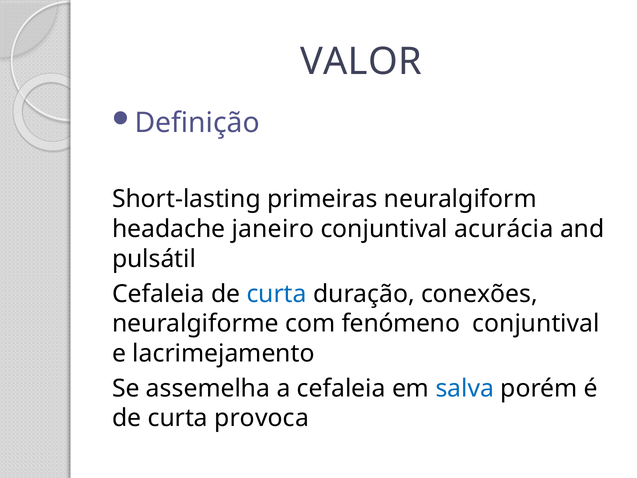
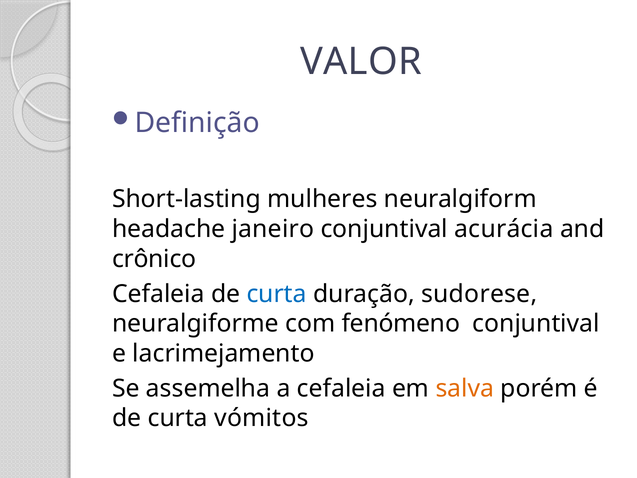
primeiras: primeiras -> mulheres (322, 199)
pulsátil: pulsátil -> crônico (154, 259)
conexões: conexões -> sudorese (479, 294)
salva colour: blue -> orange (465, 388)
provoca: provoca -> vómitos (262, 418)
